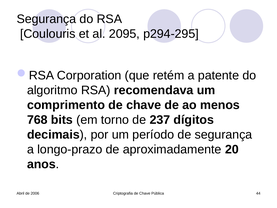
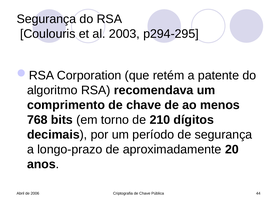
2095: 2095 -> 2003 (124, 34)
237: 237 -> 210 (160, 120)
